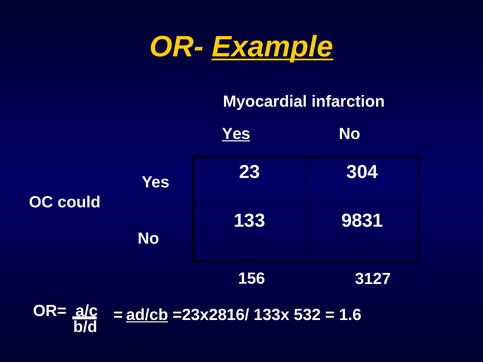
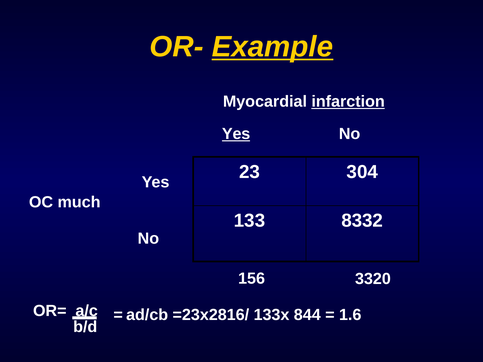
infarction underline: none -> present (348, 102)
could: could -> much (79, 202)
9831: 9831 -> 8332 (362, 221)
3127: 3127 -> 3320 (373, 279)
ad/cb underline: present -> none (147, 315)
532: 532 -> 844 (307, 315)
